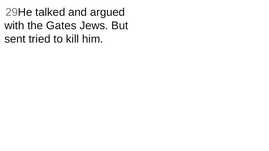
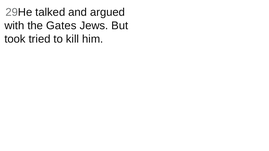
sent: sent -> took (15, 39)
